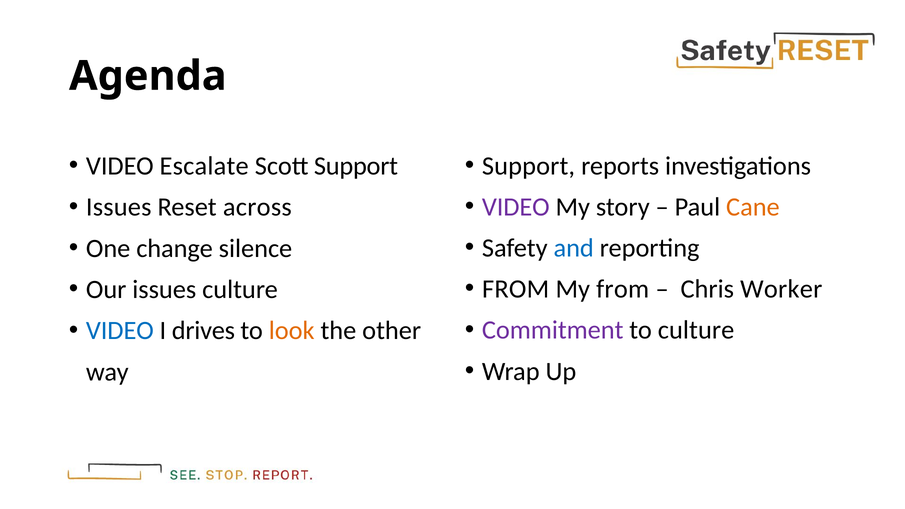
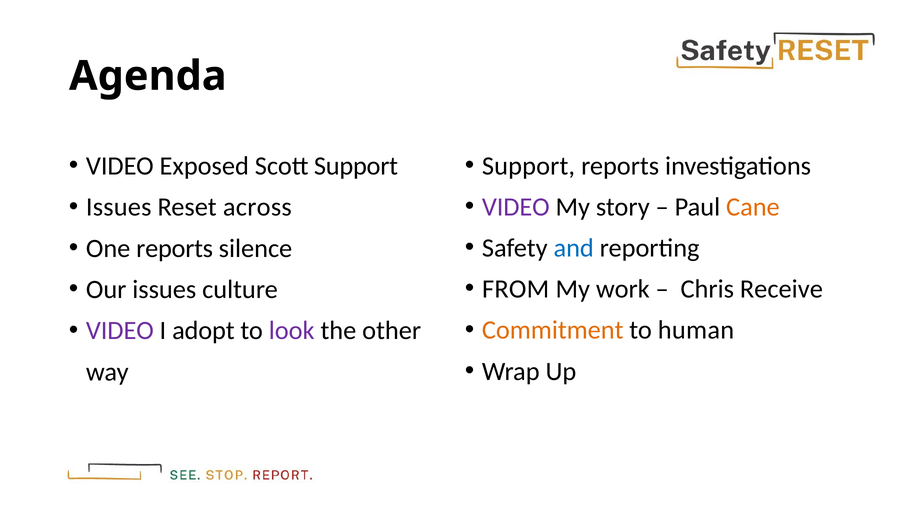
Escalate: Escalate -> Exposed (204, 166)
One change: change -> reports (175, 248)
My from: from -> work (623, 289)
Worker: Worker -> Receive (781, 289)
Commitment colour: purple -> orange (553, 330)
to culture: culture -> human (696, 330)
VIDEO colour: blue -> purple (120, 331)
drives: drives -> adopt (203, 331)
look colour: orange -> purple (292, 331)
